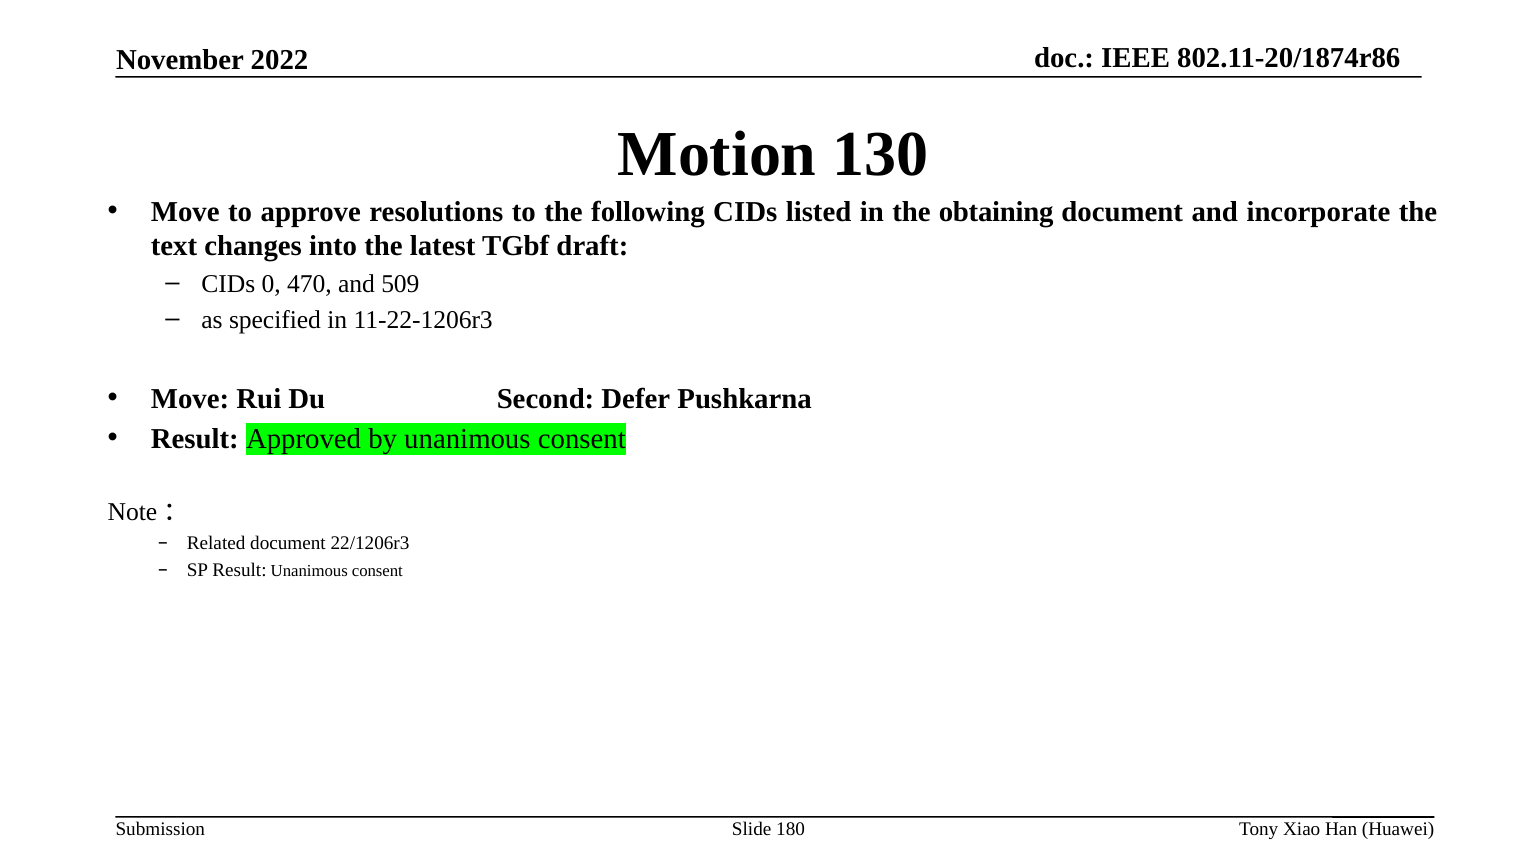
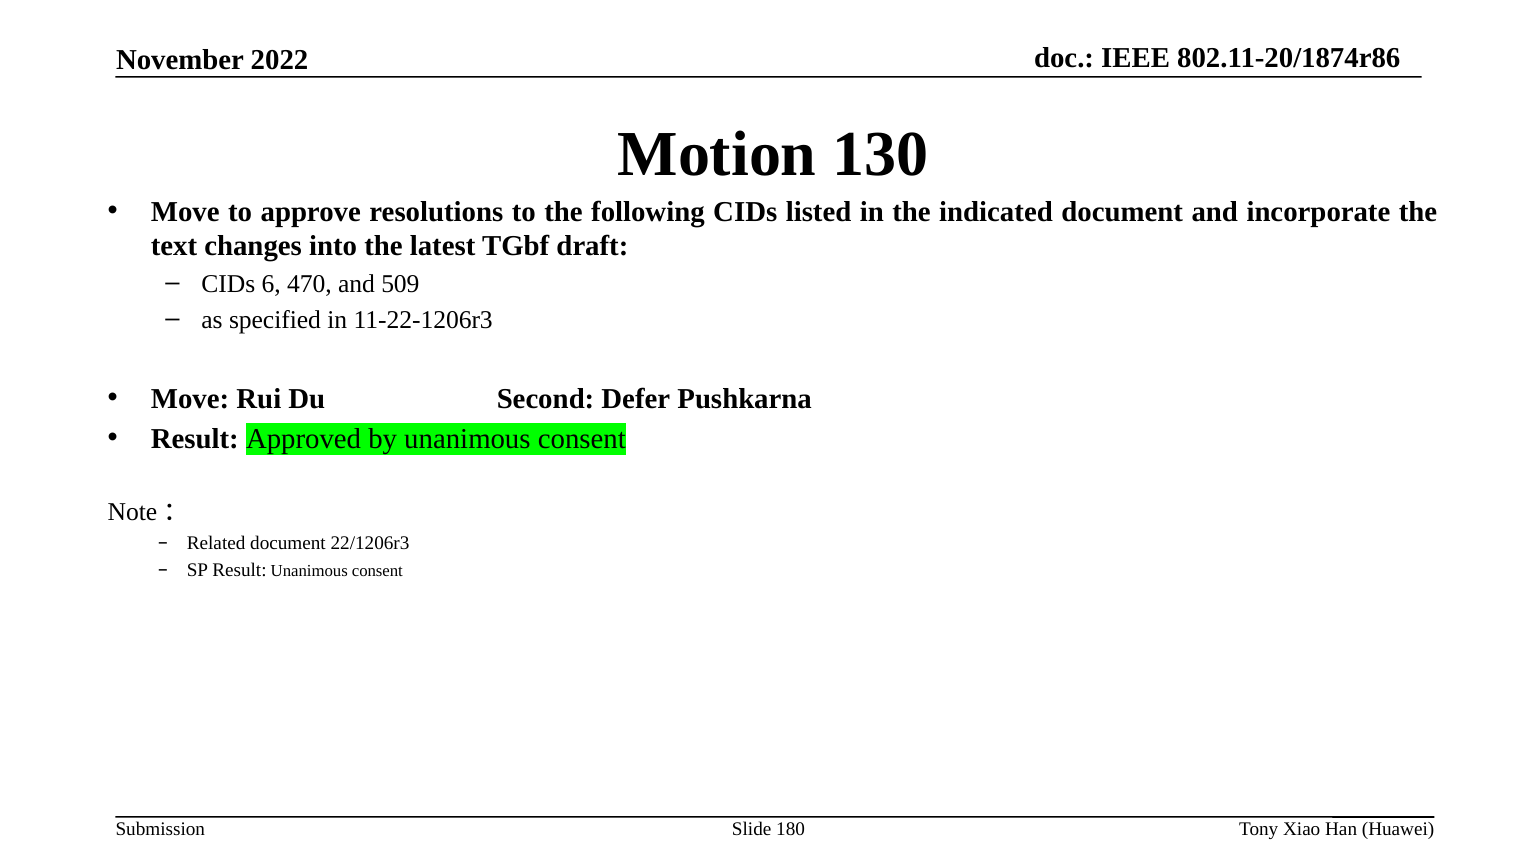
obtaining: obtaining -> indicated (996, 211)
0: 0 -> 6 (271, 284)
